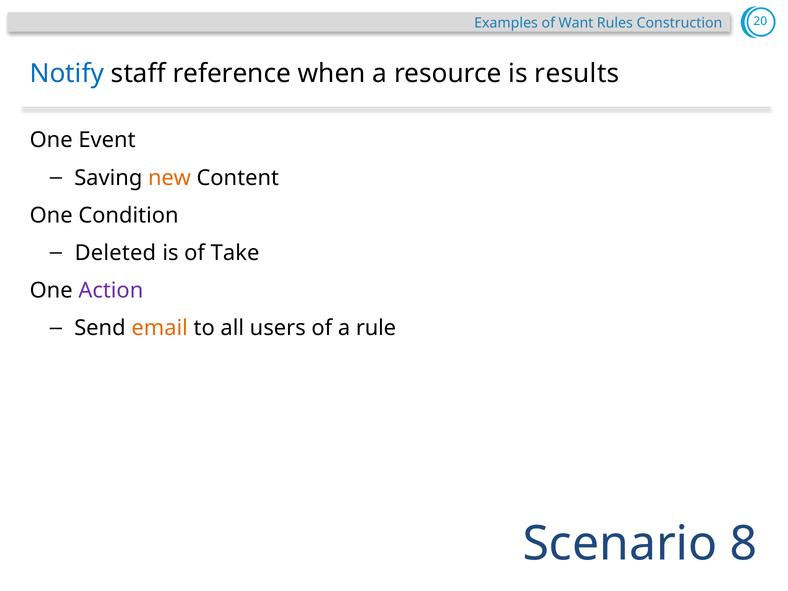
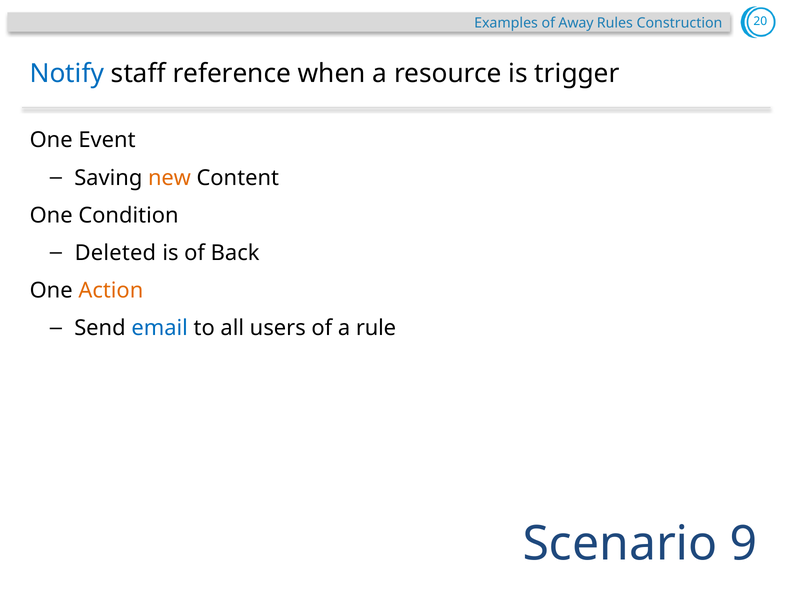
Want: Want -> Away (576, 23)
results: results -> trigger (577, 74)
Take: Take -> Back (235, 253)
Action colour: purple -> orange (111, 291)
email colour: orange -> blue (160, 328)
8: 8 -> 9 (744, 544)
